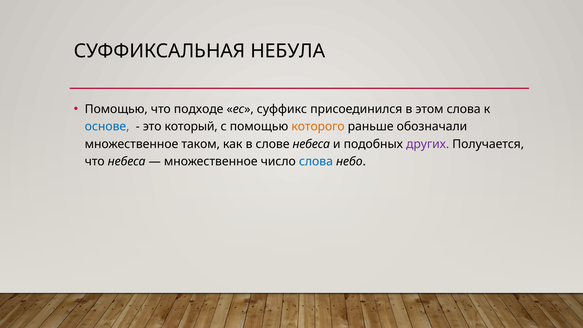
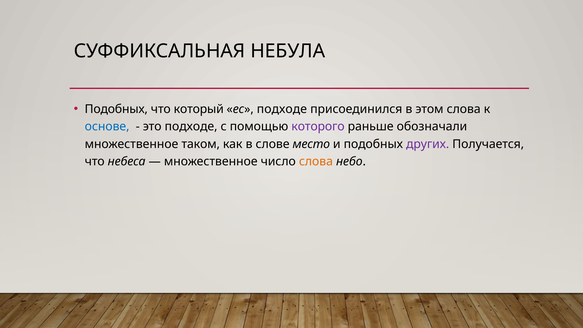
Помощью: Помощью -> Подобных (116, 109)
подходе: подходе -> который (199, 109)
ес суффикс: суффикс -> подходе (282, 109)
это который: который -> подходе (191, 127)
которого colour: orange -> purple (318, 127)
слове небеса: небеса -> место (311, 144)
слова colour: blue -> orange (316, 162)
